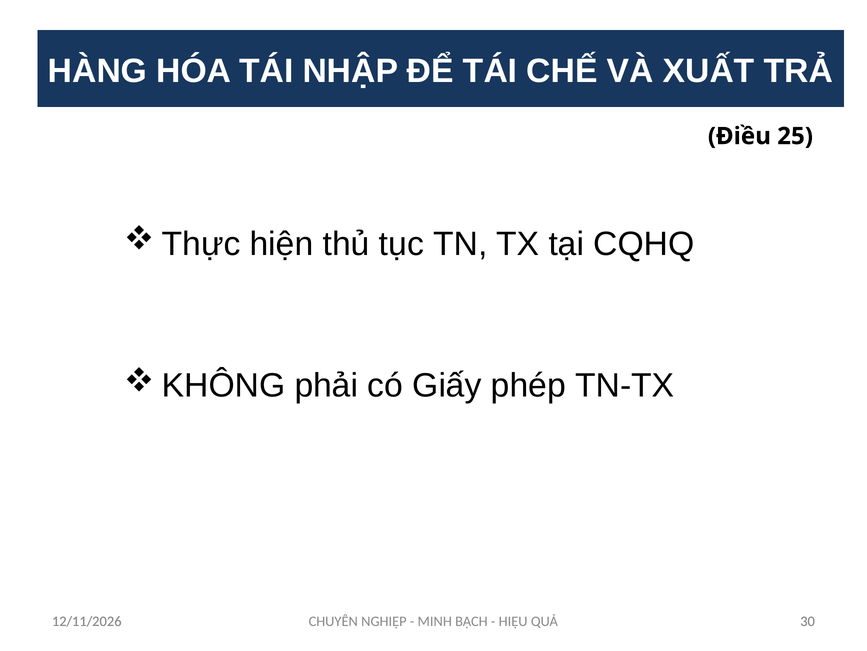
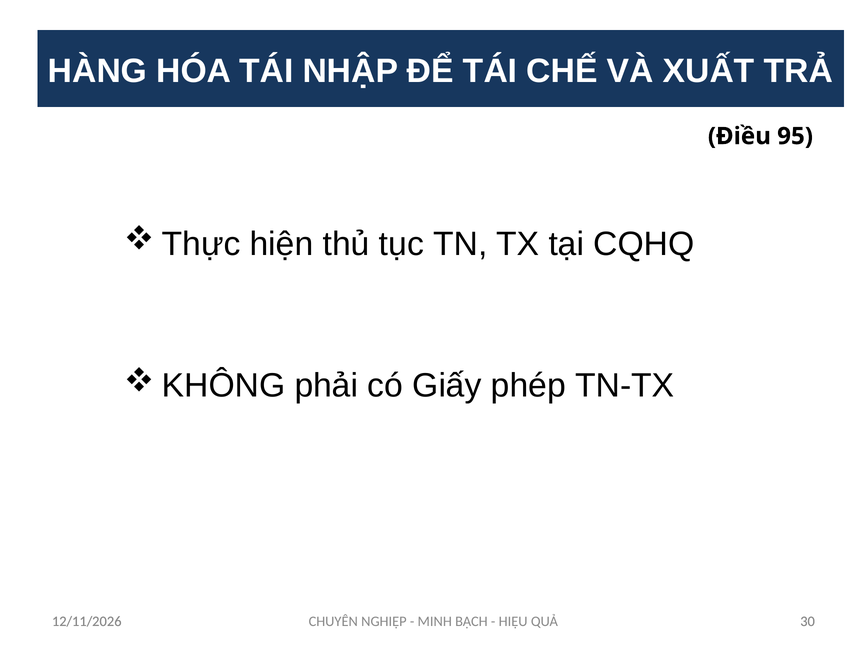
25: 25 -> 95 (795, 136)
